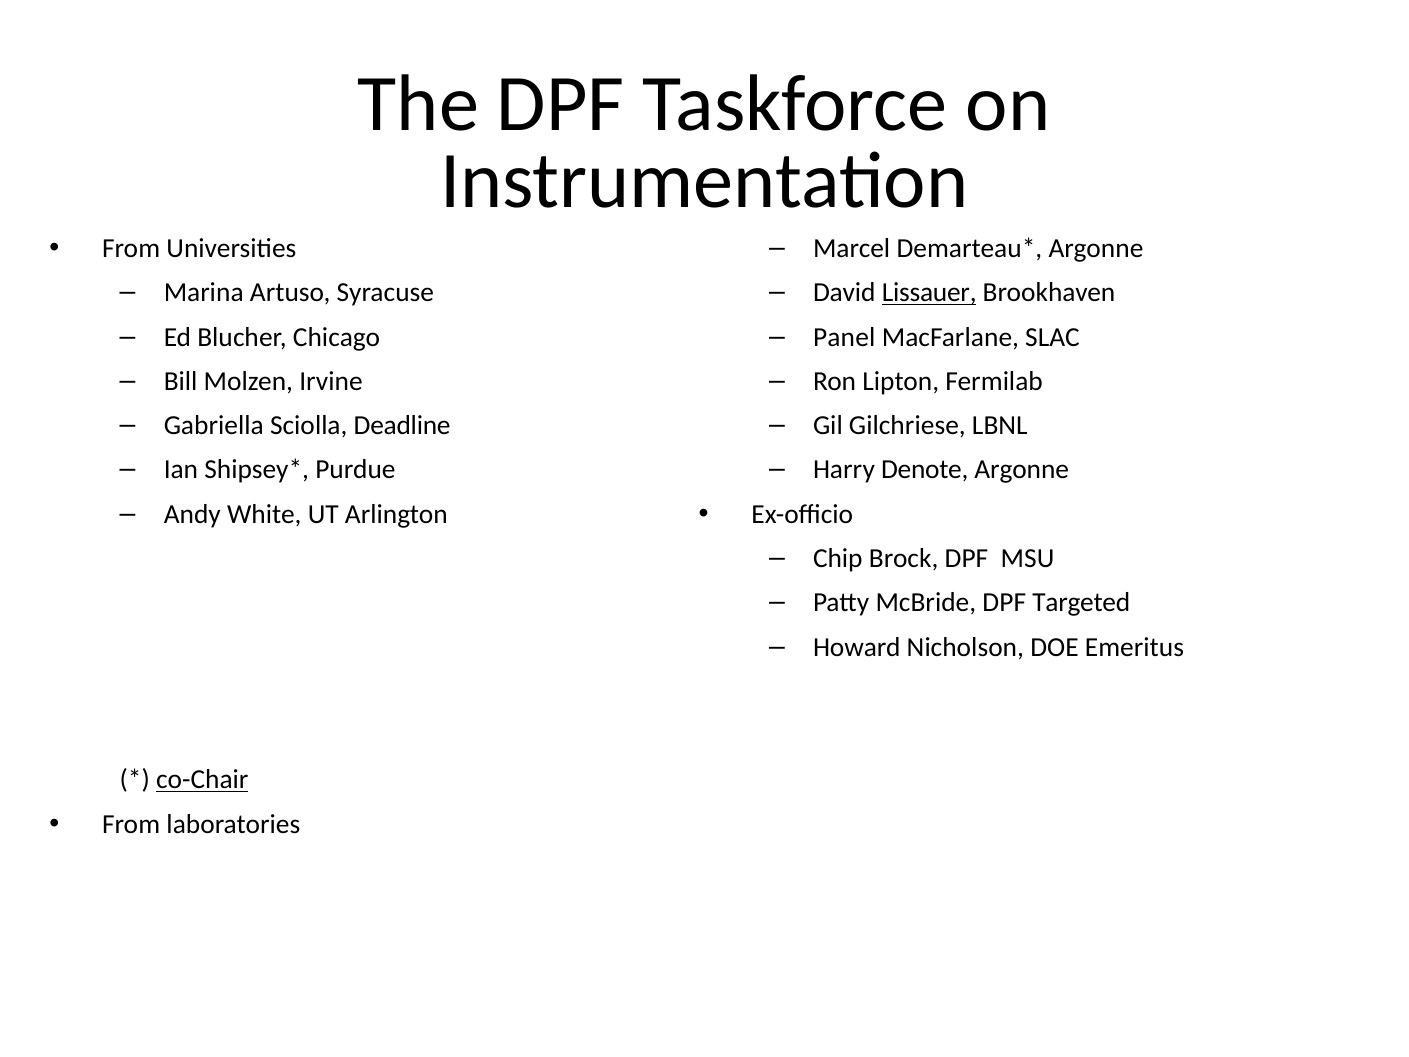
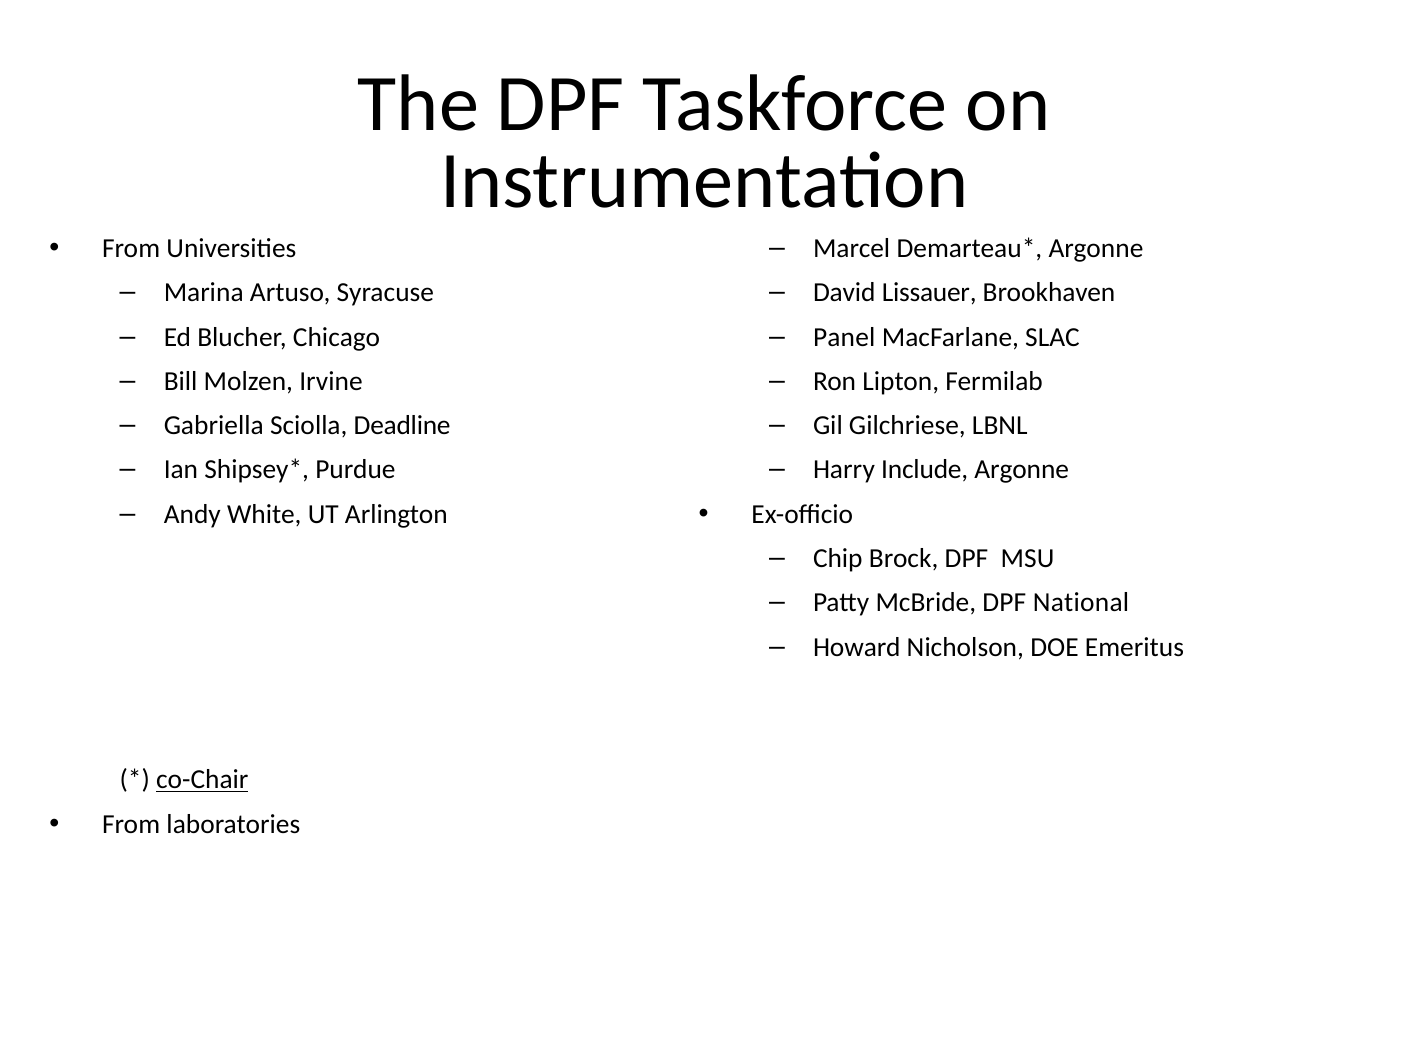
Lissauer underline: present -> none (929, 293)
Denote: Denote -> Include (925, 470)
Targeted: Targeted -> National (1081, 603)
